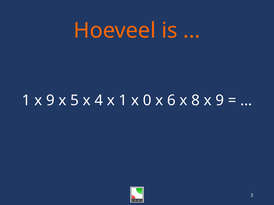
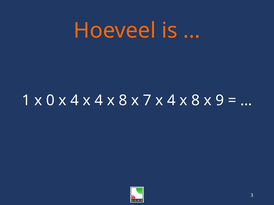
1 x 9: 9 -> 0 (50, 101)
5: 5 -> 4 (74, 101)
1: 1 -> 8 (123, 101)
0: 0 -> 7 (147, 101)
6: 6 -> 4 (171, 101)
